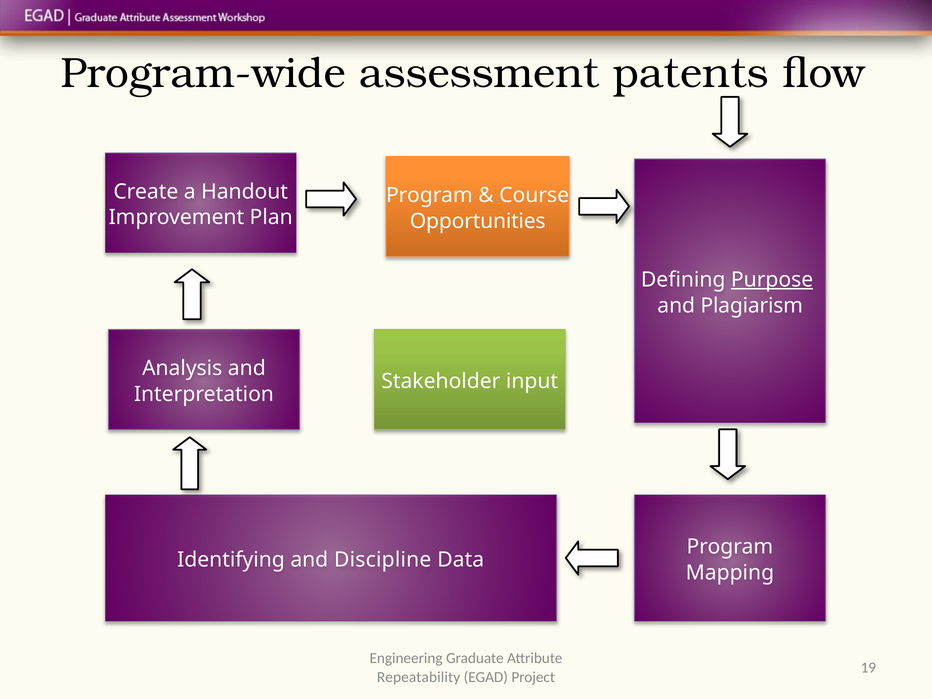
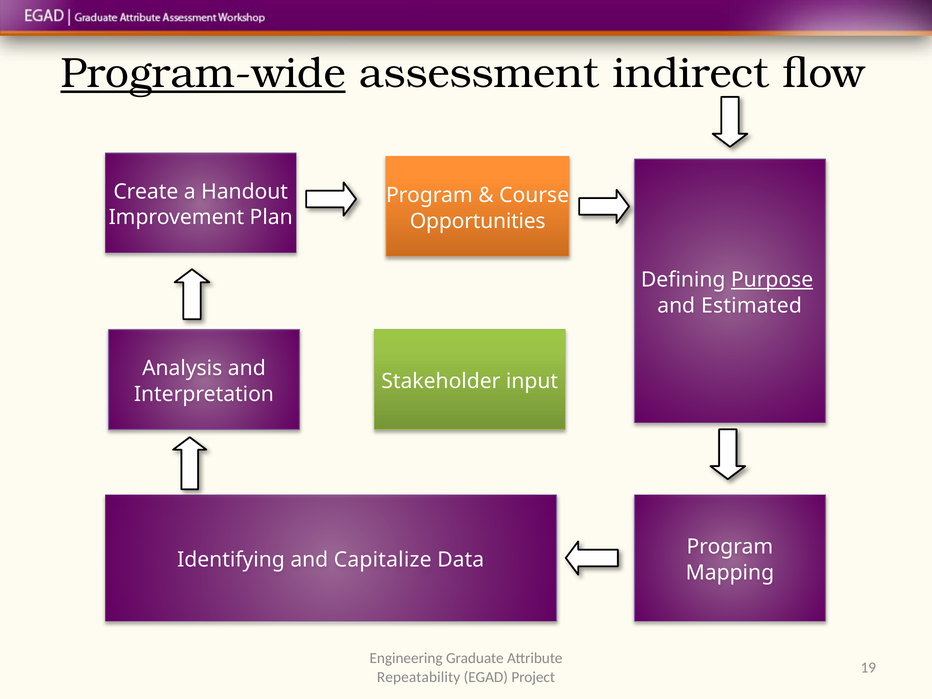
Program-wide underline: none -> present (203, 74)
patents: patents -> indirect (691, 74)
Plagiarism: Plagiarism -> Estimated (752, 306)
Discipline: Discipline -> Capitalize (383, 560)
